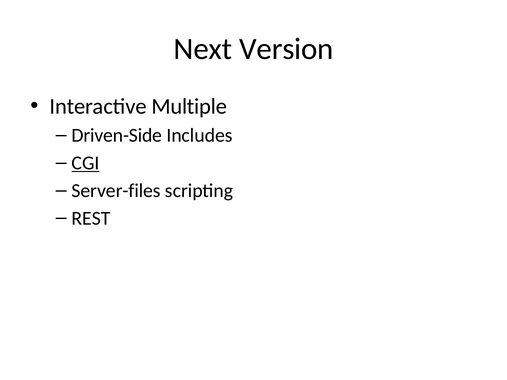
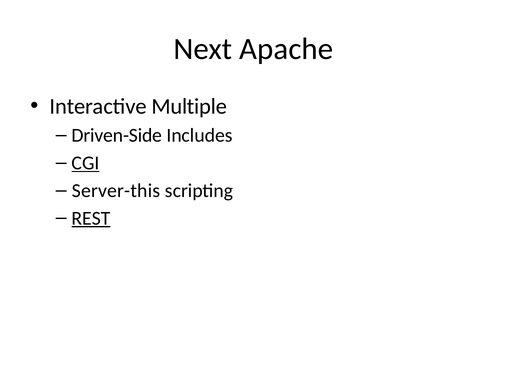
Version: Version -> Apache (286, 49)
Server-files: Server-files -> Server-this (116, 191)
REST underline: none -> present (91, 218)
